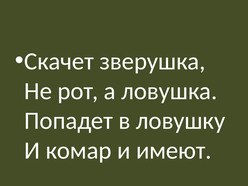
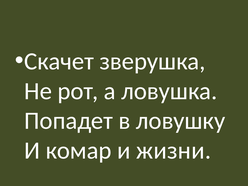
имеют: имеют -> жизни (174, 151)
